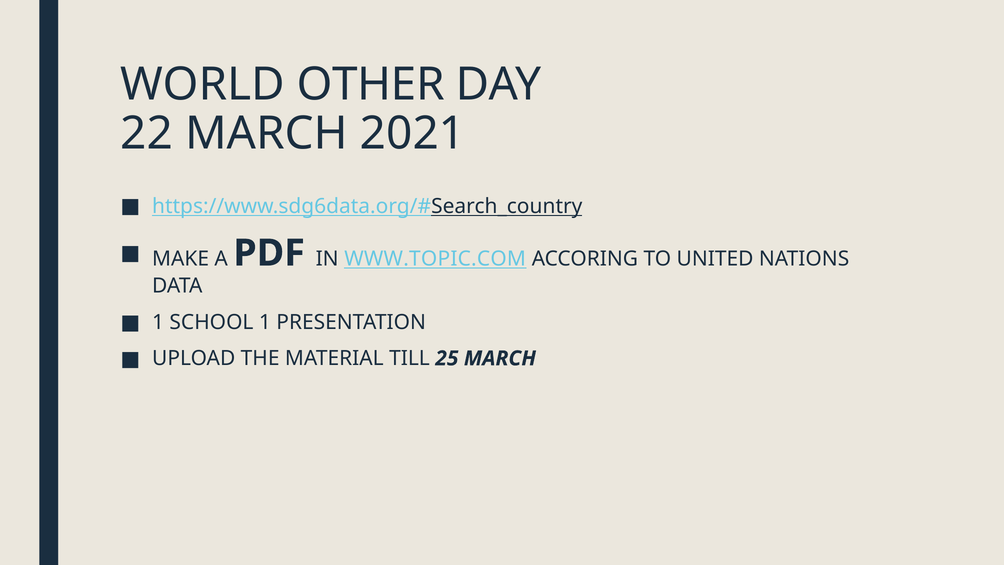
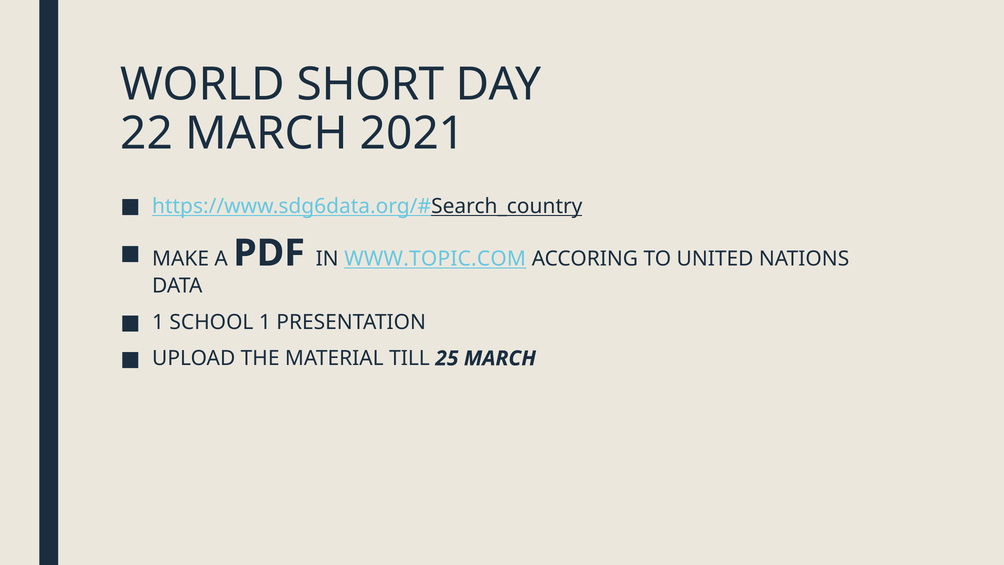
OTHER: OTHER -> SHORT (371, 84)
